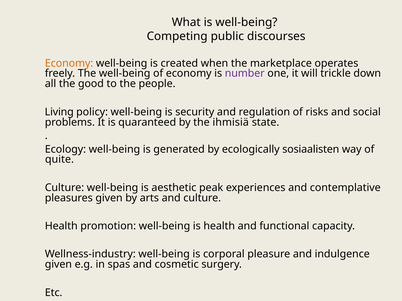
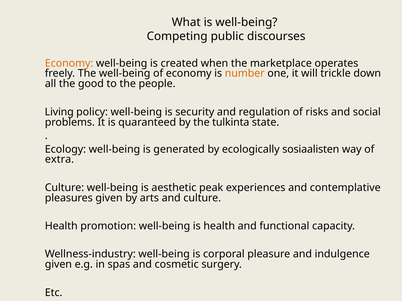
number colour: purple -> orange (245, 74)
ihmisiä: ihmisiä -> tulkinta (231, 122)
quite: quite -> extra (60, 160)
